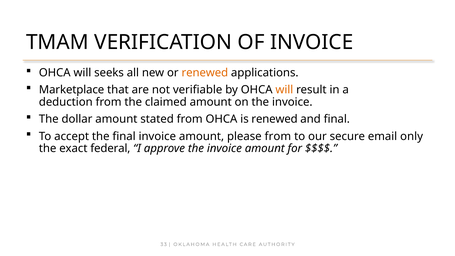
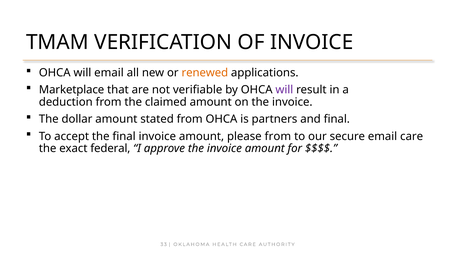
will seeks: seeks -> email (109, 73)
will colour: orange -> purple (284, 90)
is renewed: renewed -> partners (274, 119)
email only: only -> care (412, 136)
